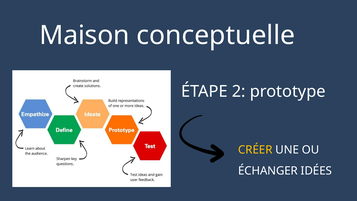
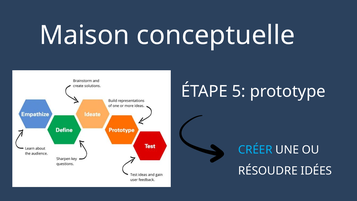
2: 2 -> 5 (239, 91)
CRÉER colour: yellow -> light blue (255, 150)
ÉCHANGER: ÉCHANGER -> RÉSOUDRE (268, 171)
